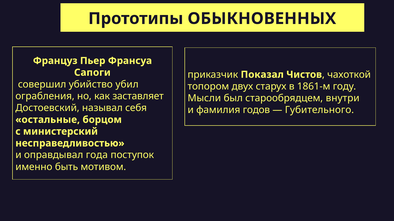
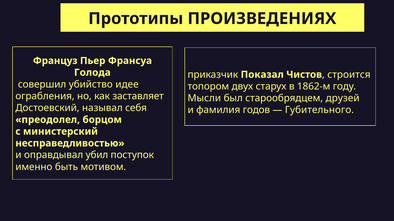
ОБЫКНОВЕННЫХ: ОБЫКНОВЕННЫХ -> ПРОИЗВЕДЕНИЯХ (262, 19)
Сапоги: Сапоги -> Голода (92, 73)
чахоткой: чахоткой -> строится (349, 75)
убил: убил -> идее (127, 85)
1861-м: 1861-м -> 1862-м (314, 87)
внутри: внутри -> друзей (343, 98)
остальные: остальные -> преодолел (48, 120)
года: года -> убил (97, 155)
